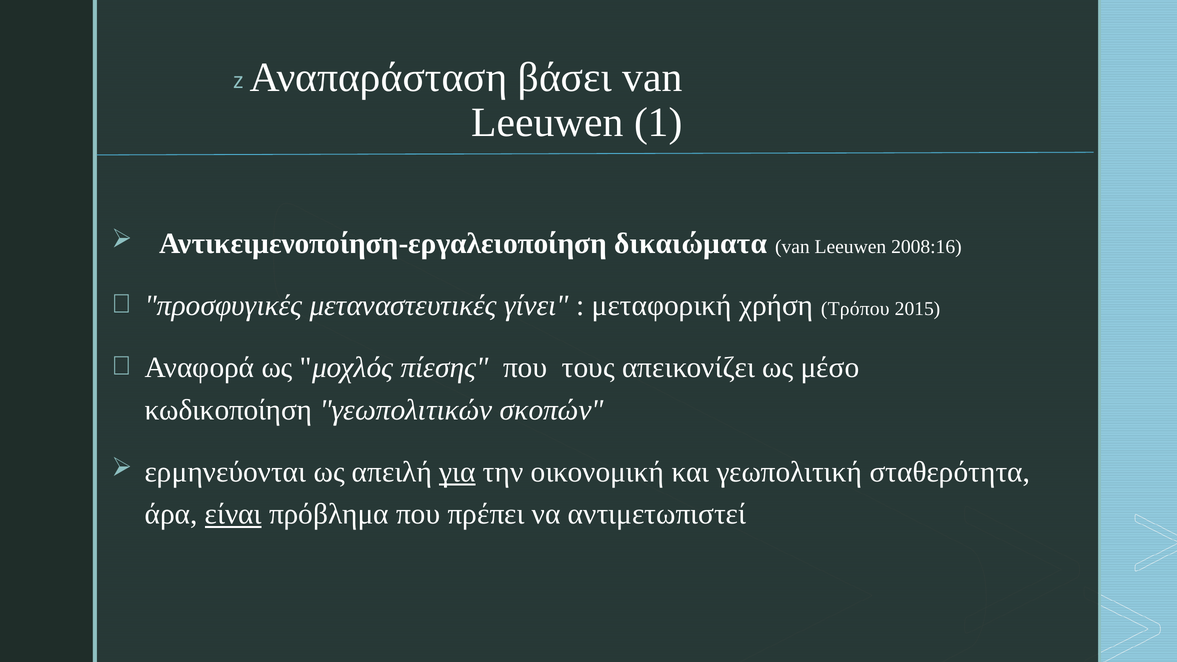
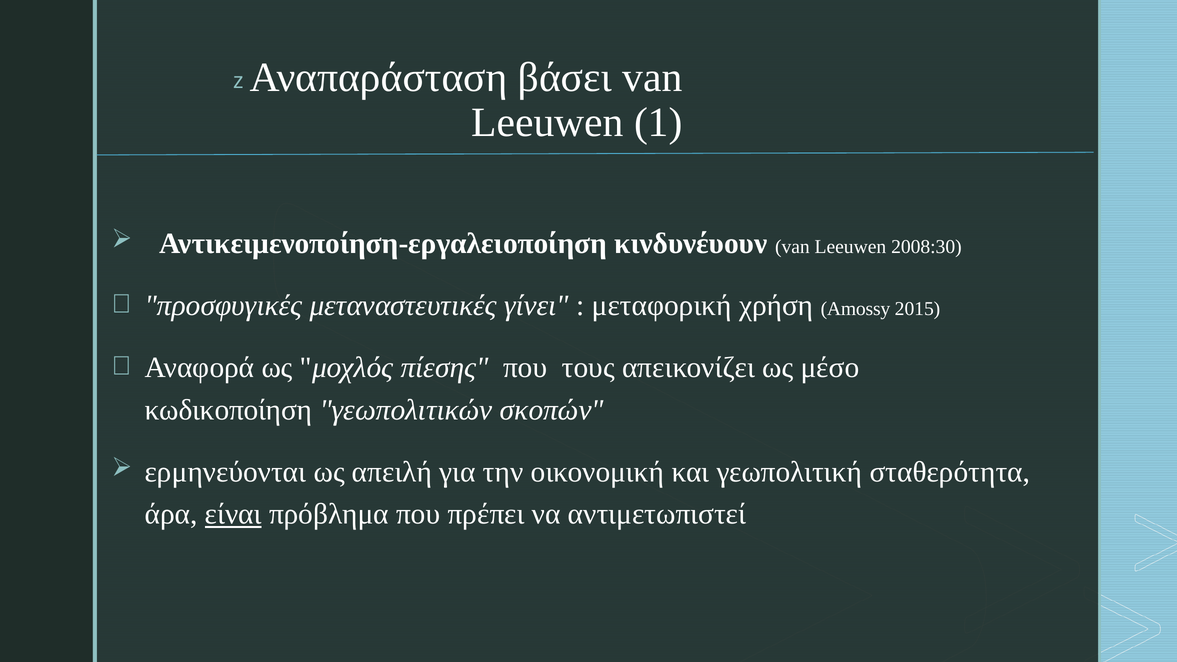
δικαιώματα: δικαιώματα -> κινδυνέυουν (691, 244)
2008:16: 2008:16 -> 2008:30 (926, 247)
Τρόπου: Τρόπου -> Amossy (855, 309)
για underline: present -> none (457, 472)
